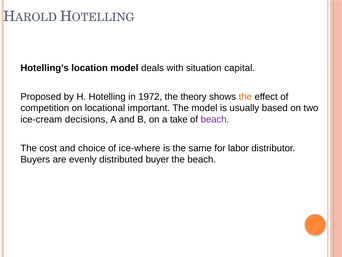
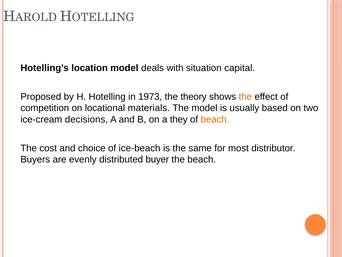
1972: 1972 -> 1973 (150, 96)
important: important -> materials (149, 108)
take: take -> they (179, 119)
beach colour: purple -> orange (215, 119)
ice-where: ice-where -> ice-beach (140, 148)
labor: labor -> most (238, 148)
